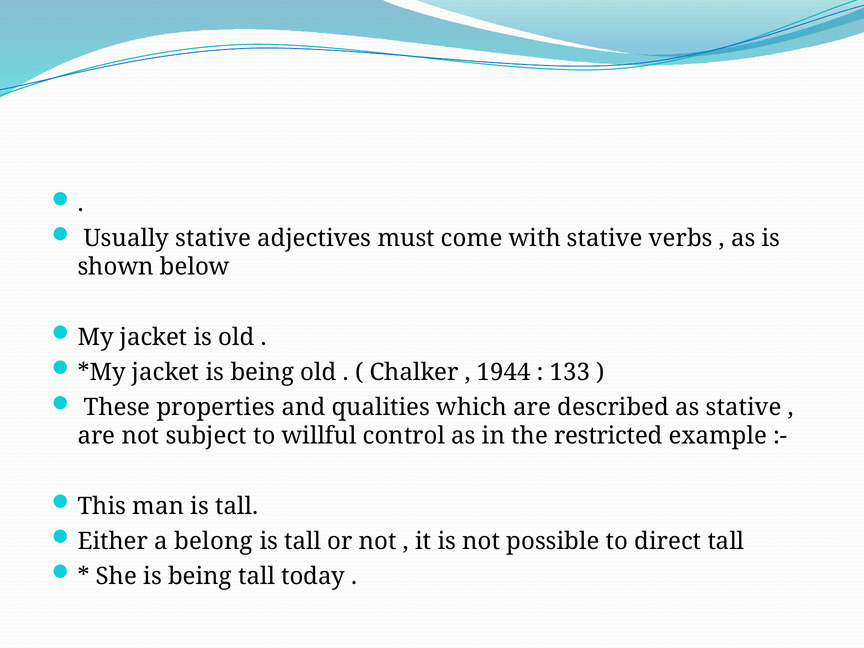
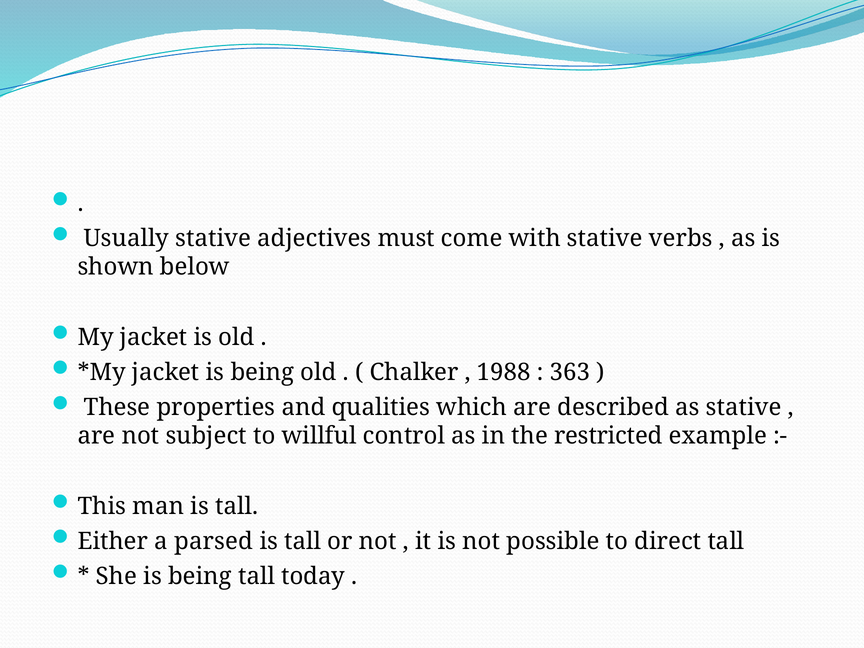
1944: 1944 -> 1988 (504, 372)
133: 133 -> 363 (570, 372)
belong: belong -> parsed (214, 541)
